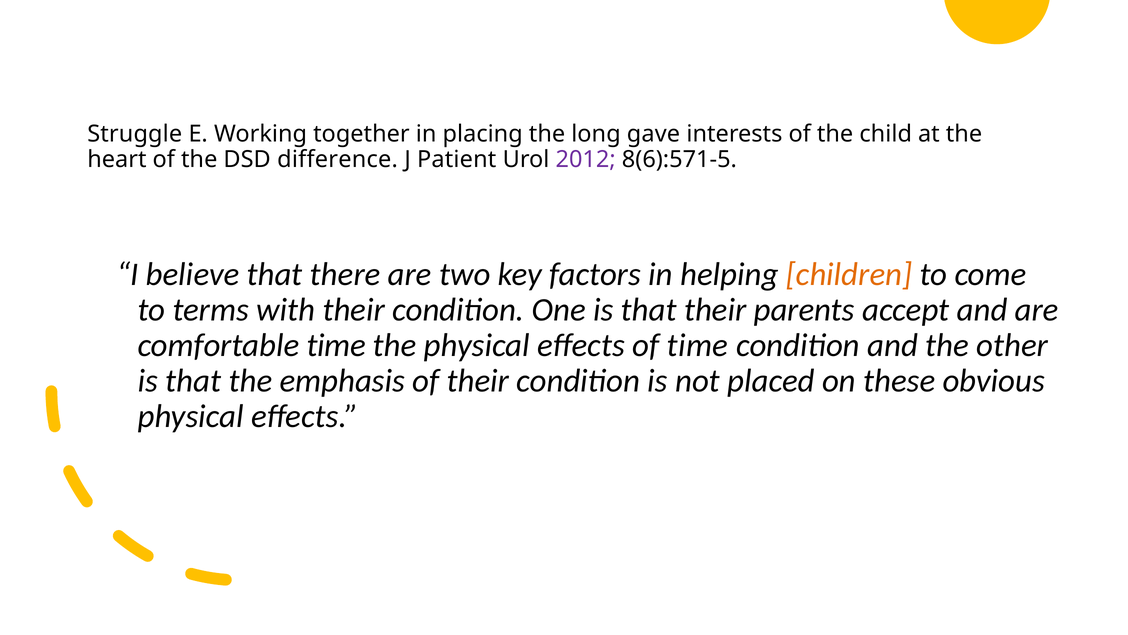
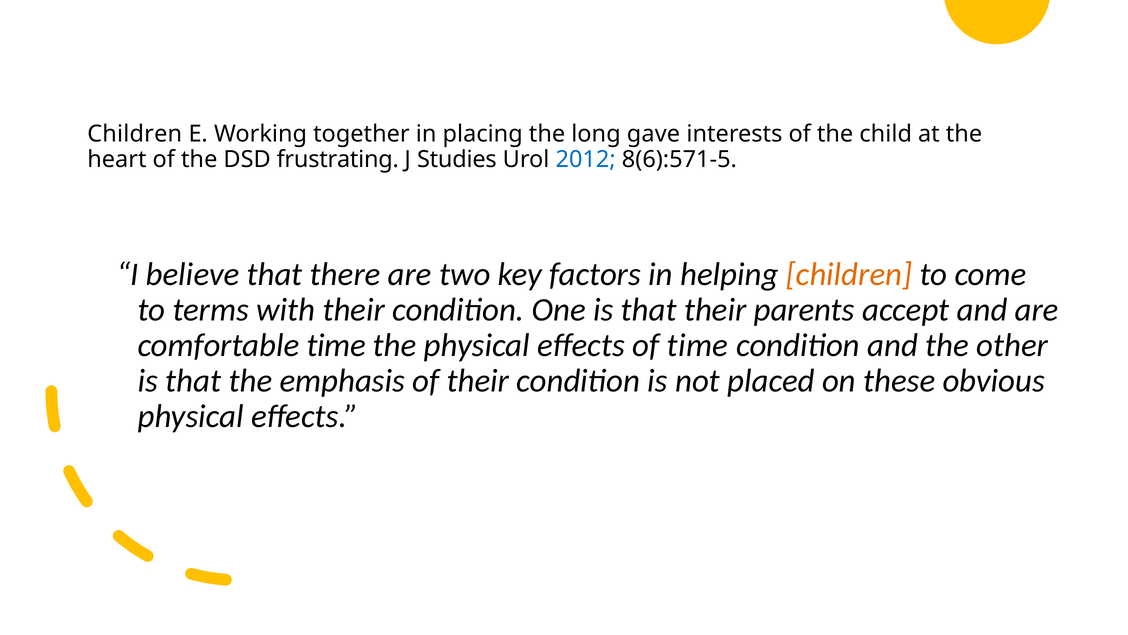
Struggle: Struggle -> Children (135, 134)
difference: difference -> frustrating (338, 159)
Patient: Patient -> Studies (457, 159)
2012 colour: purple -> blue (586, 159)
